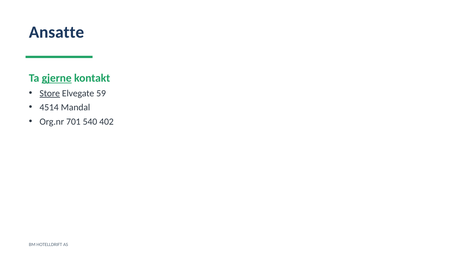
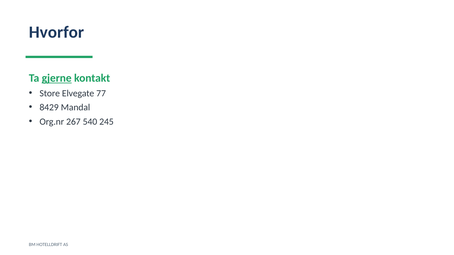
Ansatte: Ansatte -> Hvorfor (56, 32)
Store underline: present -> none (50, 93)
59: 59 -> 77 (101, 93)
4514: 4514 -> 8429 (49, 108)
701: 701 -> 267 (73, 122)
402: 402 -> 245 (106, 122)
